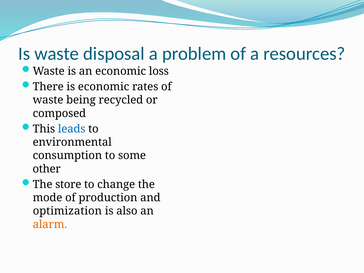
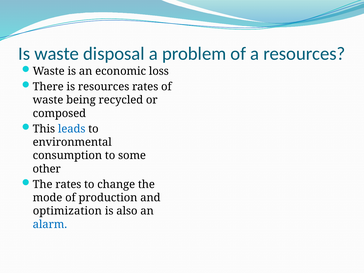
is economic: economic -> resources (104, 87)
The store: store -> rates (68, 184)
alarm colour: orange -> blue (50, 224)
